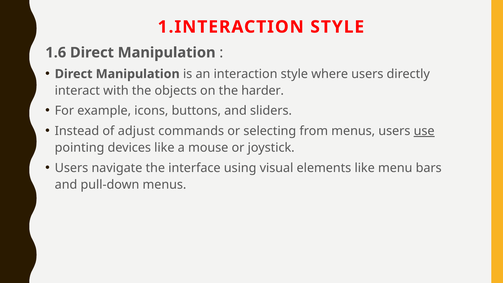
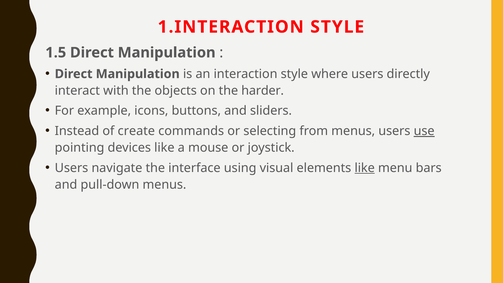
1.6: 1.6 -> 1.5 (56, 53)
adjust: adjust -> create (136, 131)
like underline: none -> present (365, 168)
